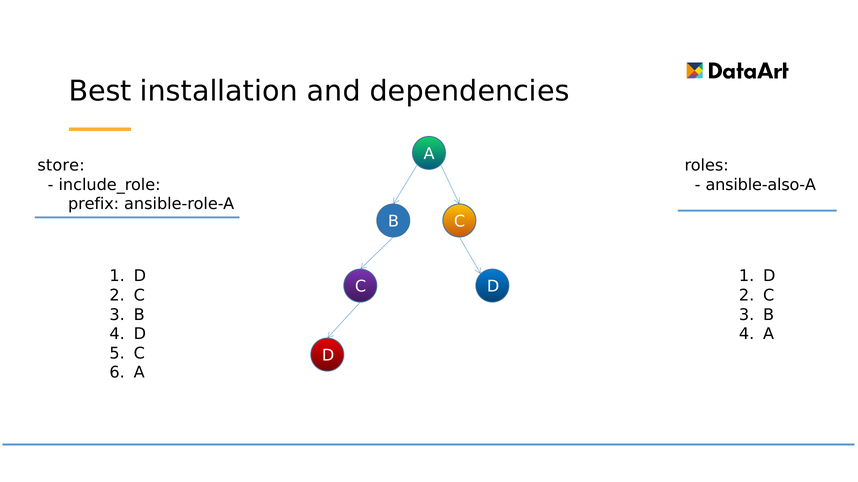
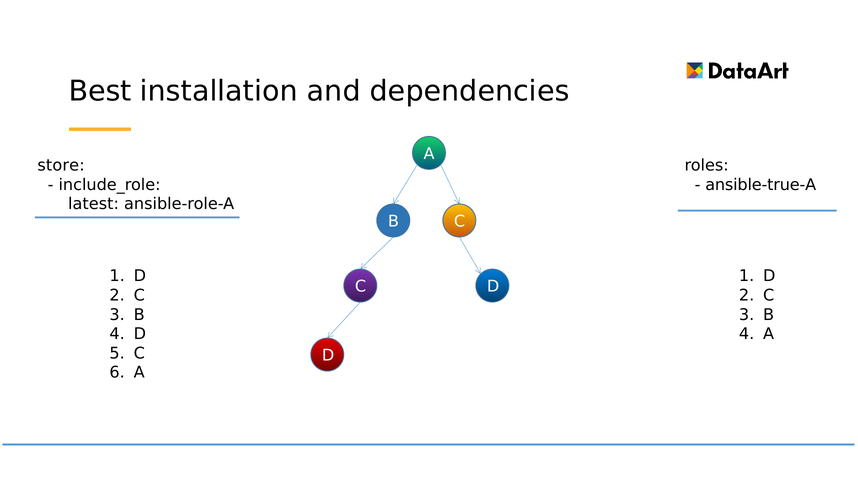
ansible-also-A: ansible-also-A -> ansible-true-A (761, 185)
prefix: prefix -> latest (94, 204)
